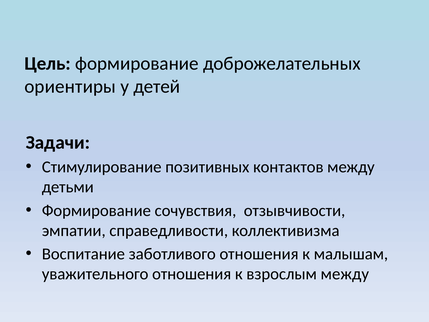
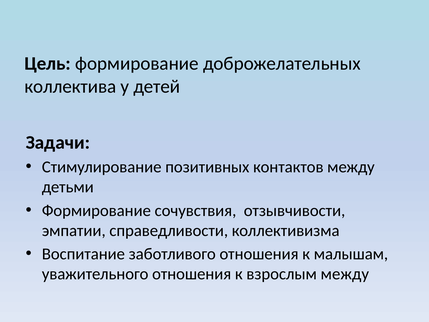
ориентиры: ориентиры -> коллектива (70, 86)
